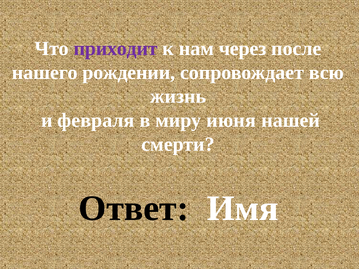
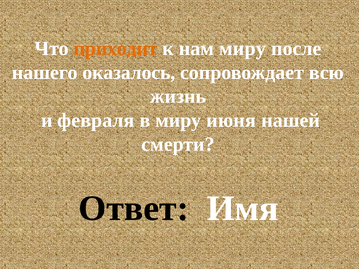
приходит colour: purple -> orange (116, 49)
нам через: через -> миру (242, 49)
рождении: рождении -> оказалось (129, 73)
